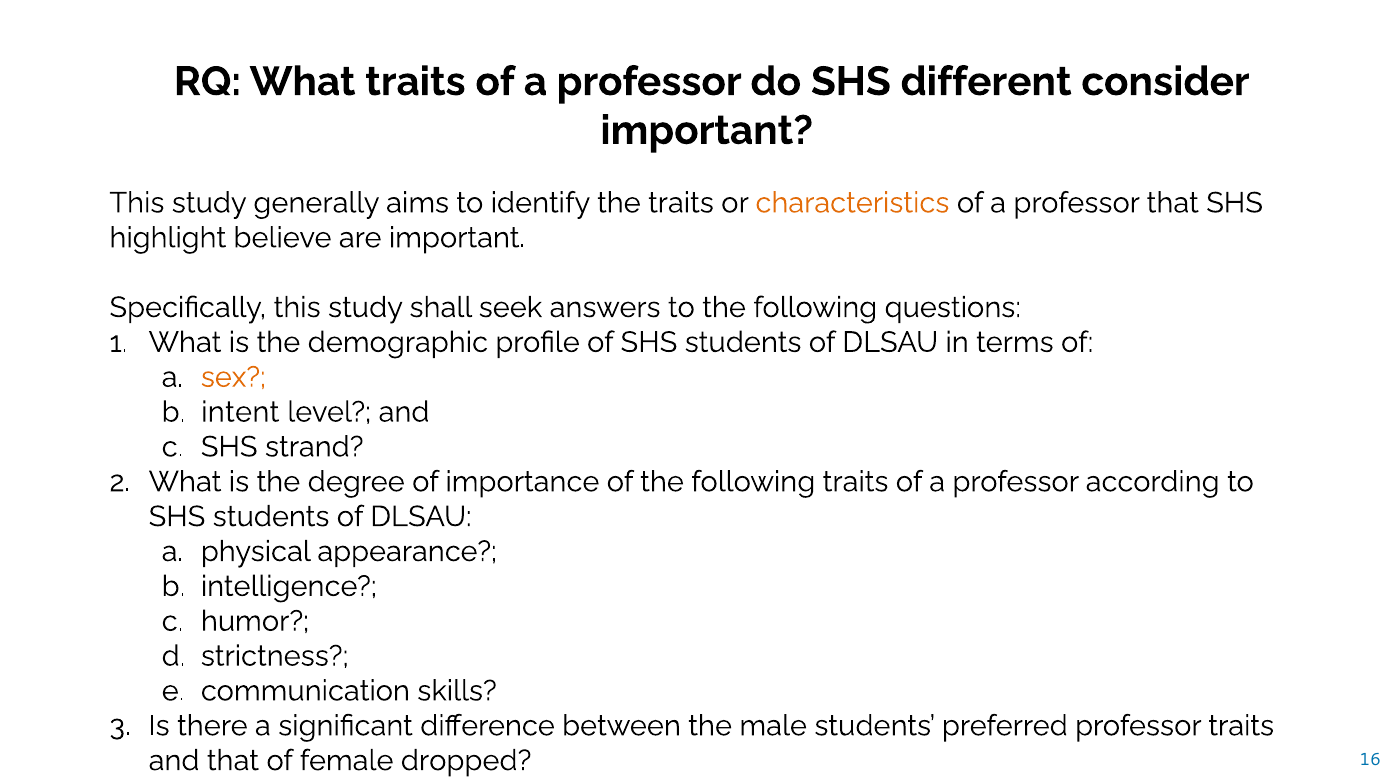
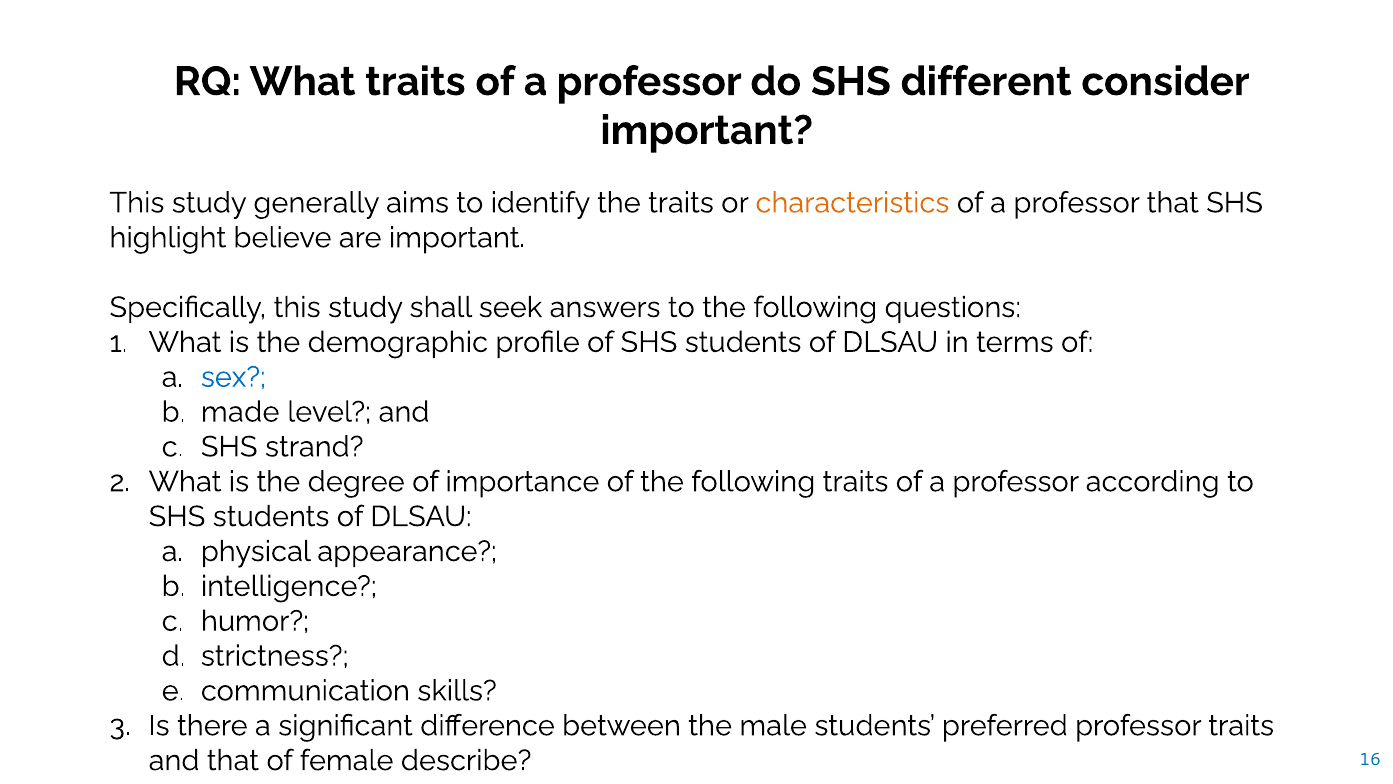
sex colour: orange -> blue (233, 377)
intent: intent -> made (240, 412)
dropped: dropped -> describe (466, 760)
